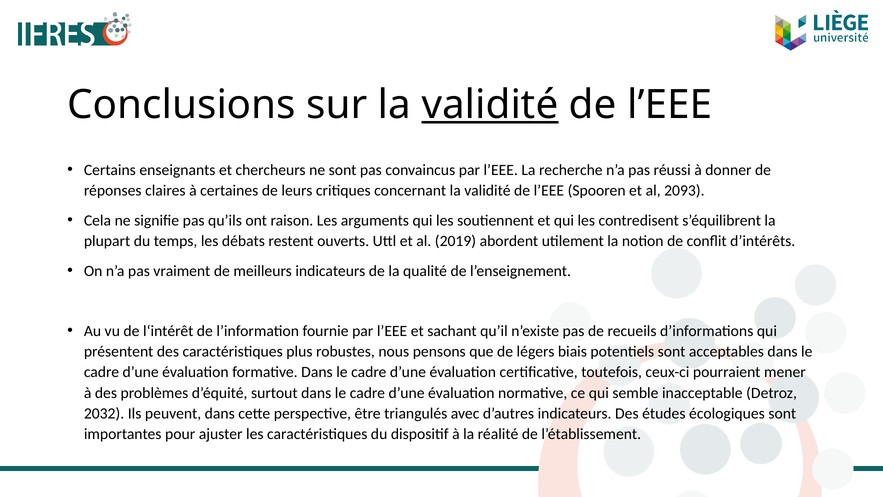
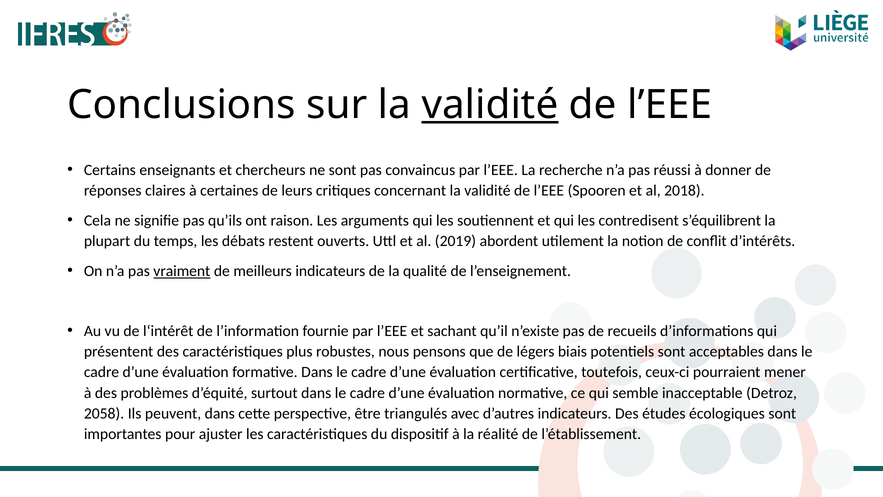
2093: 2093 -> 2018 (684, 191)
vraiment underline: none -> present (182, 271)
2032: 2032 -> 2058 (104, 413)
